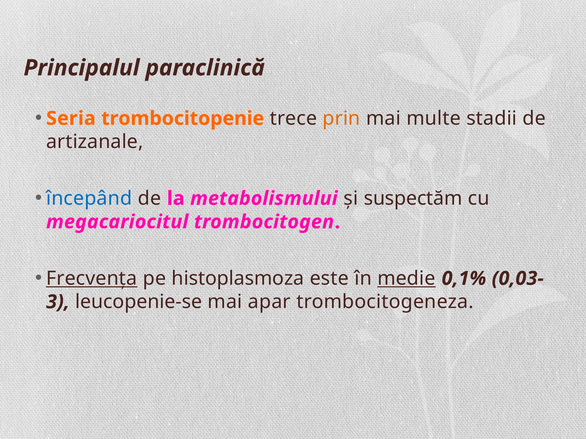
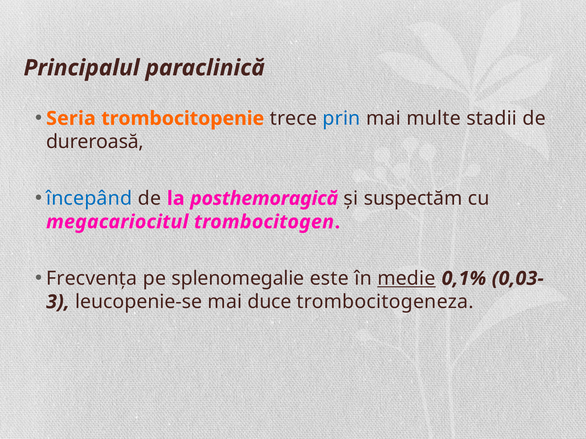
prin colour: orange -> blue (342, 119)
artizanale: artizanale -> dureroasă (95, 142)
metabolismului: metabolismului -> posthemoragică (264, 199)
Frecvenţa underline: present -> none (92, 279)
histoplasmoza: histoplasmoza -> splenomegalie (238, 279)
apar: apar -> duce (269, 302)
